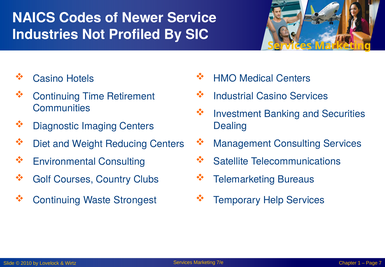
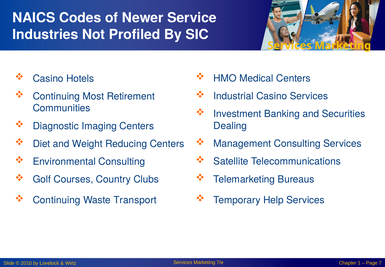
Time: Time -> Most (93, 96)
Strongest: Strongest -> Transport (135, 200)
